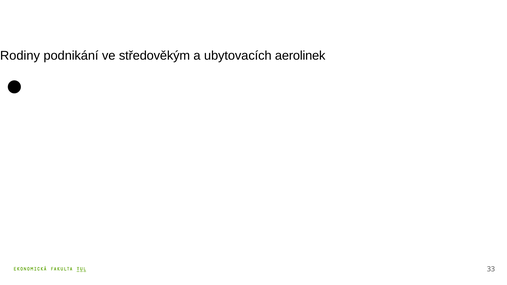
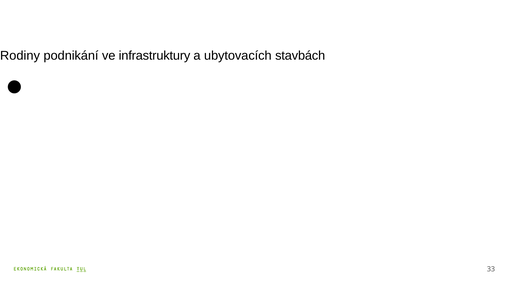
středověkým: středověkým -> infrastruktury (155, 56)
aerolinek: aerolinek -> stavbách (300, 56)
